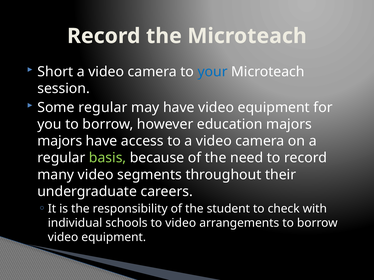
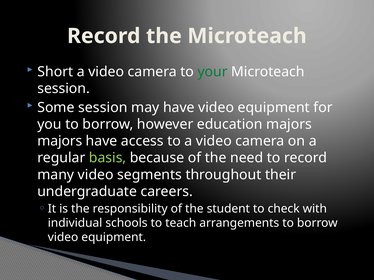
your colour: blue -> green (213, 72)
Some regular: regular -> session (103, 108)
to video: video -> teach (181, 223)
